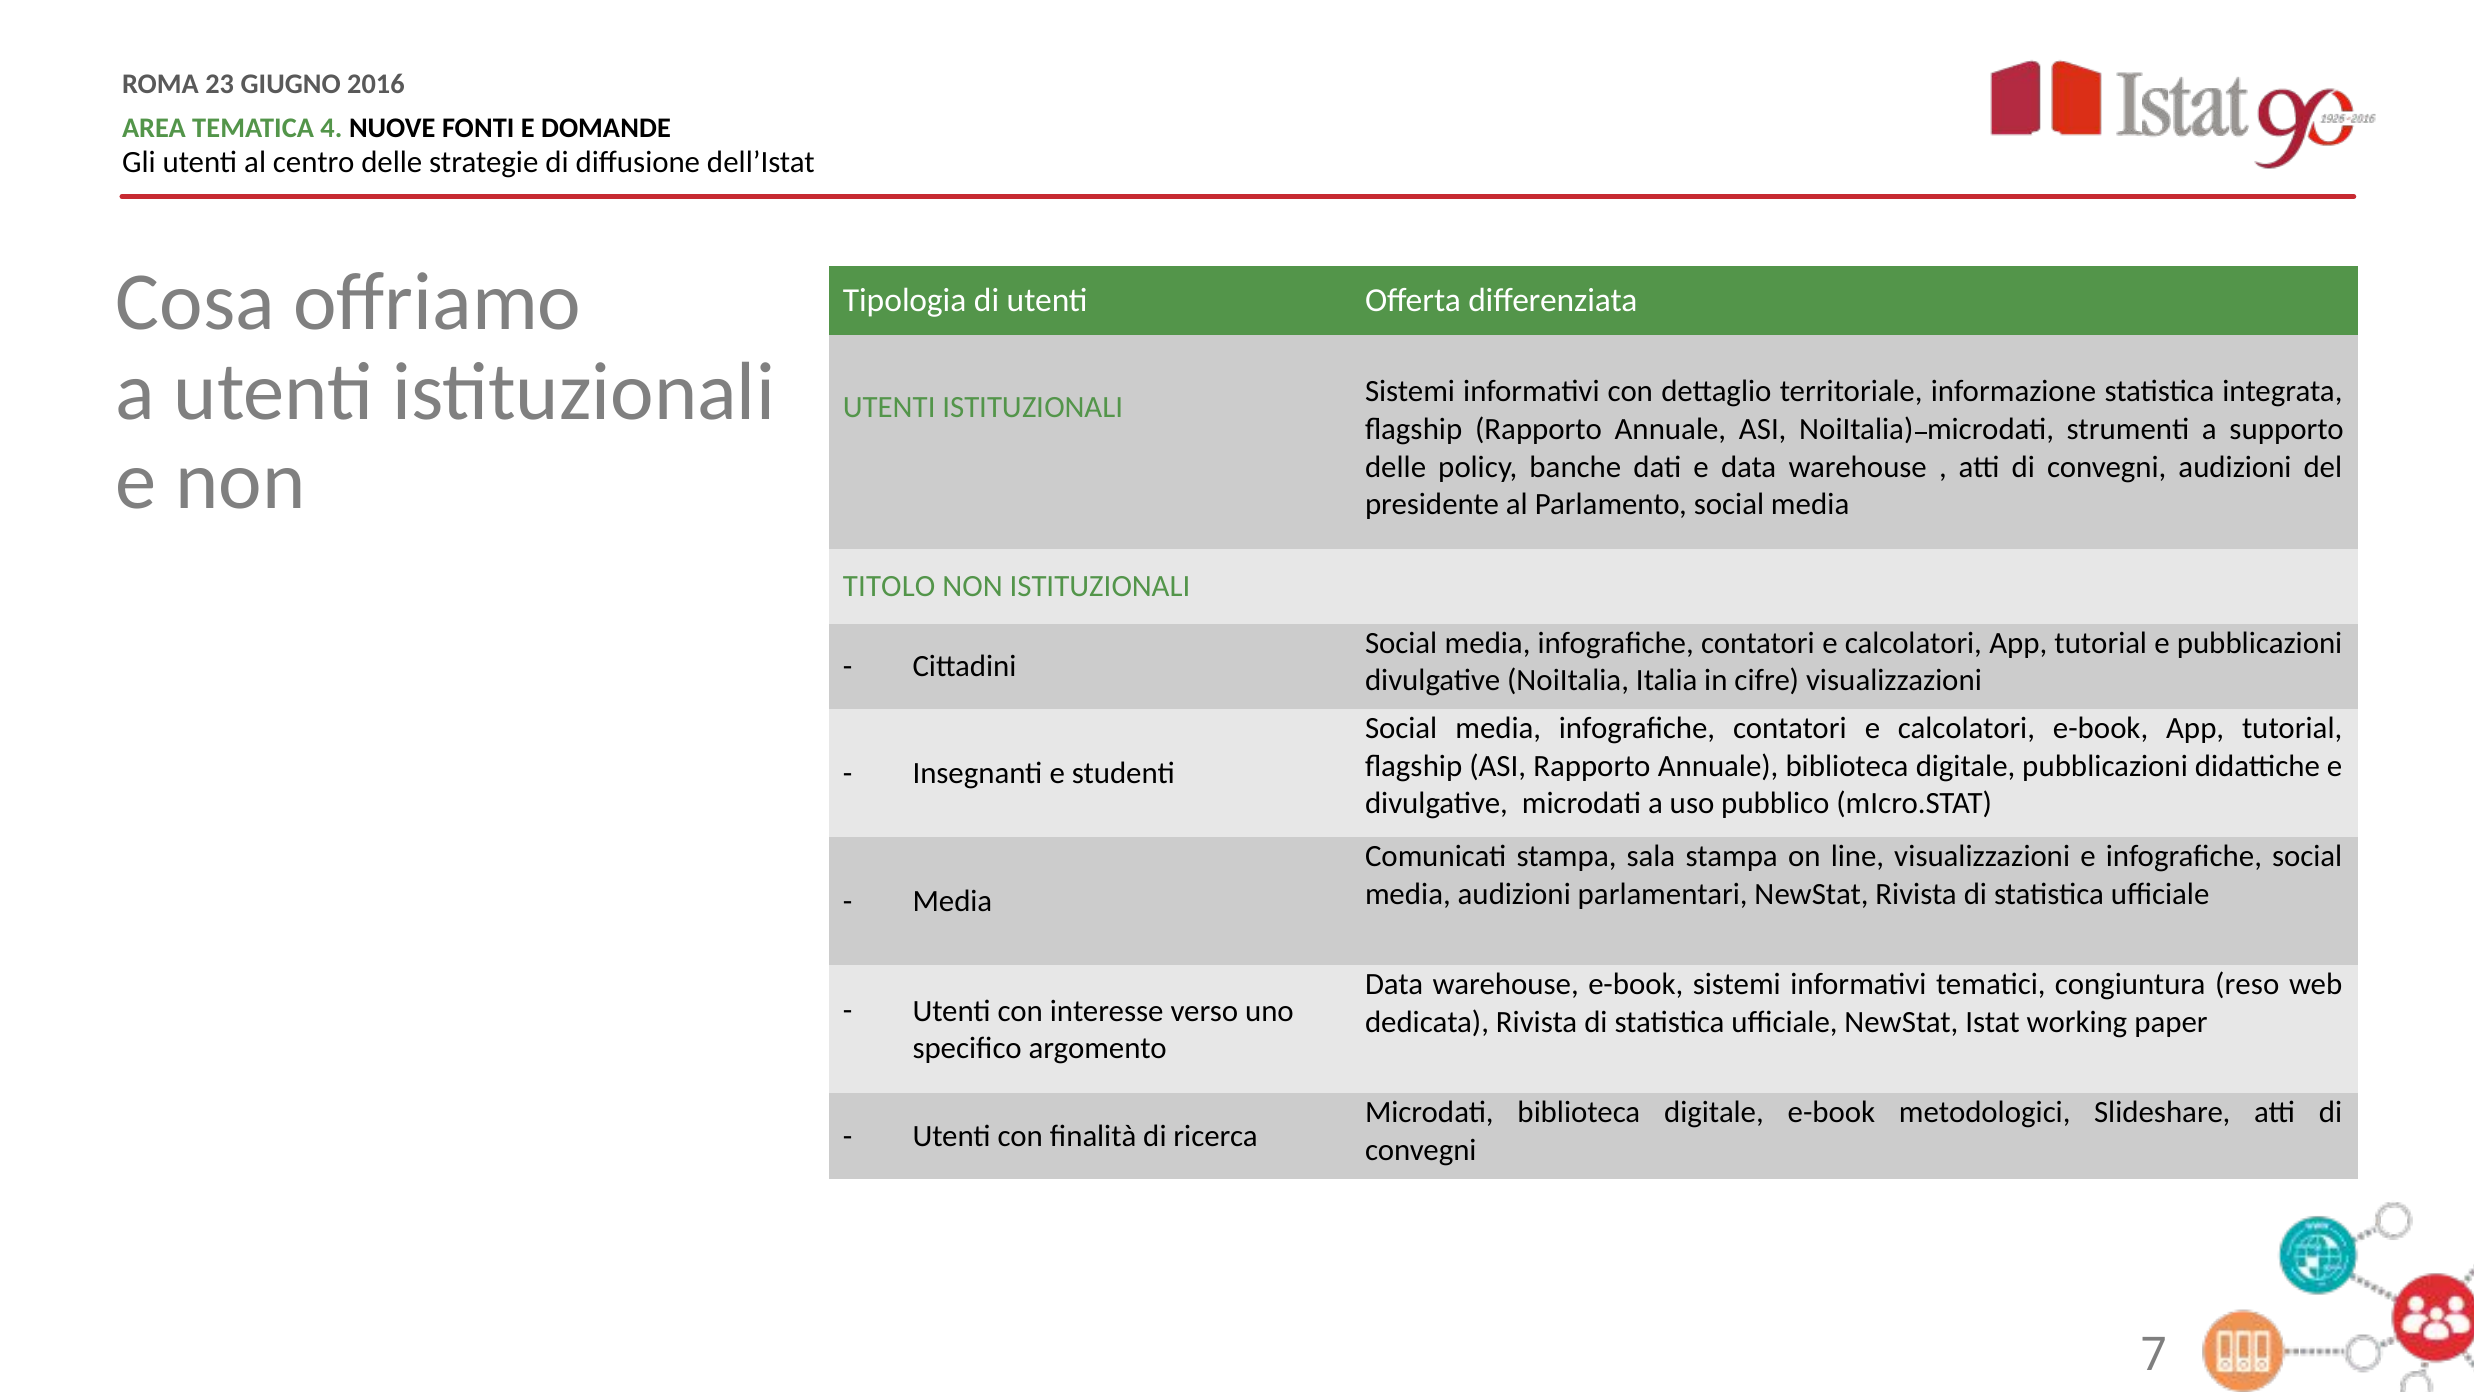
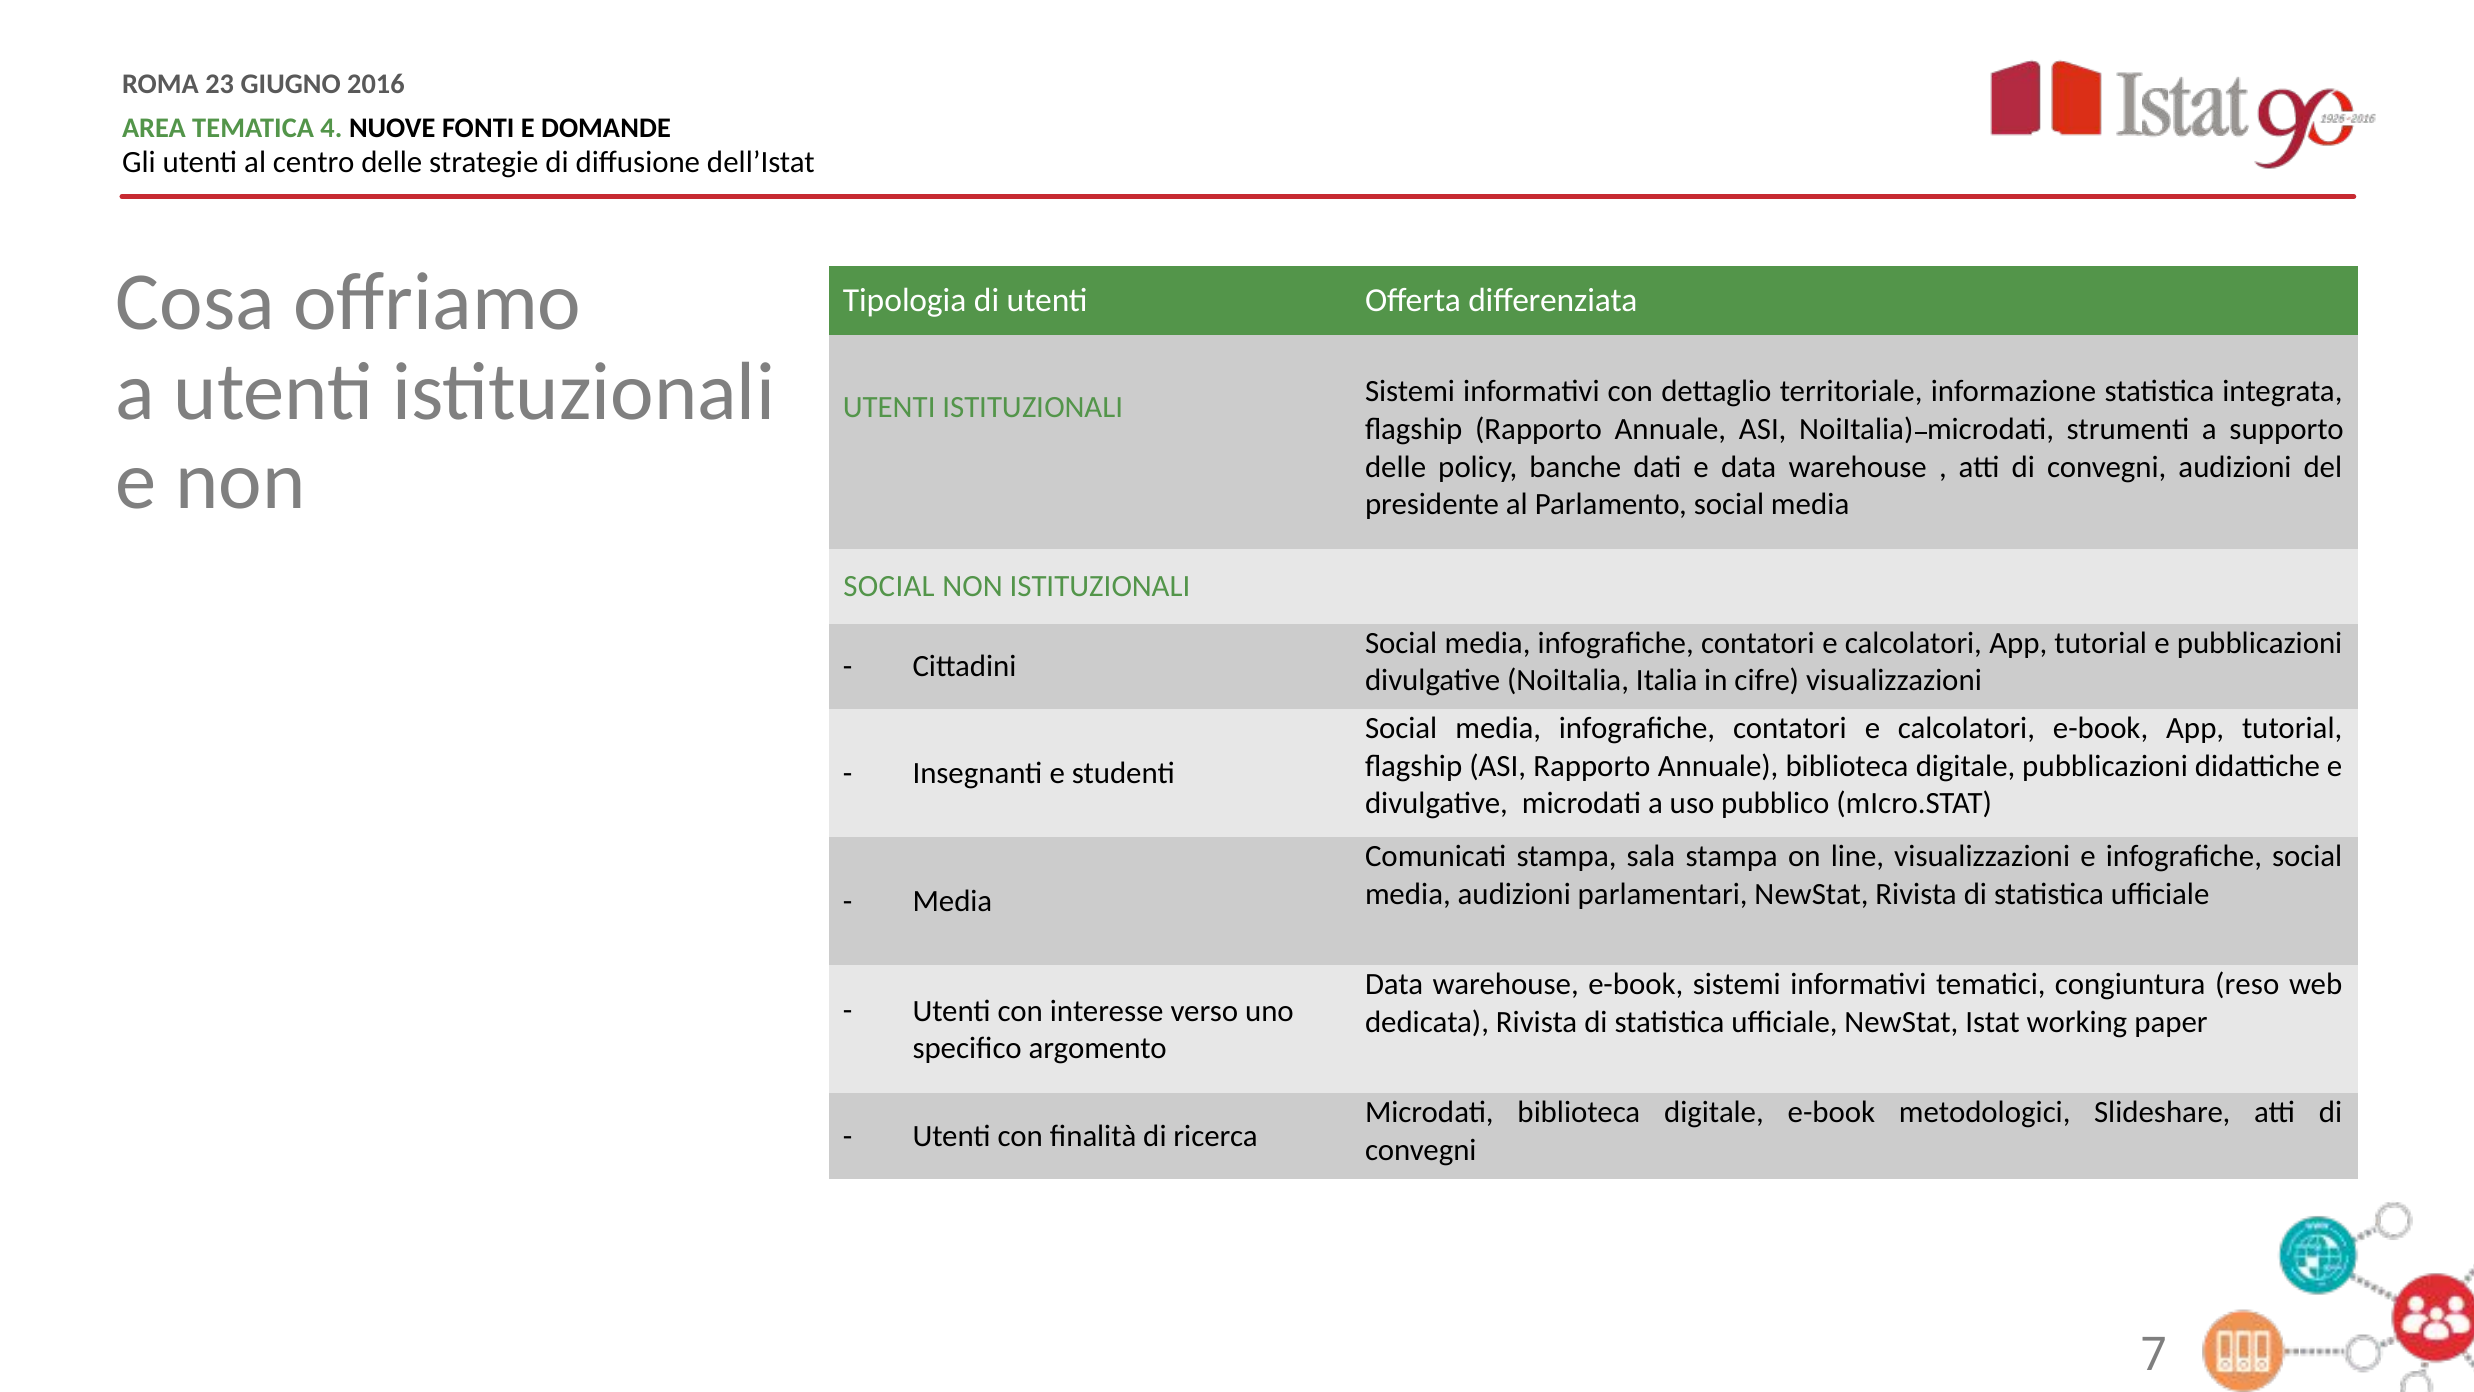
TITOLO: TITOLO -> SOCIAL (889, 586)
